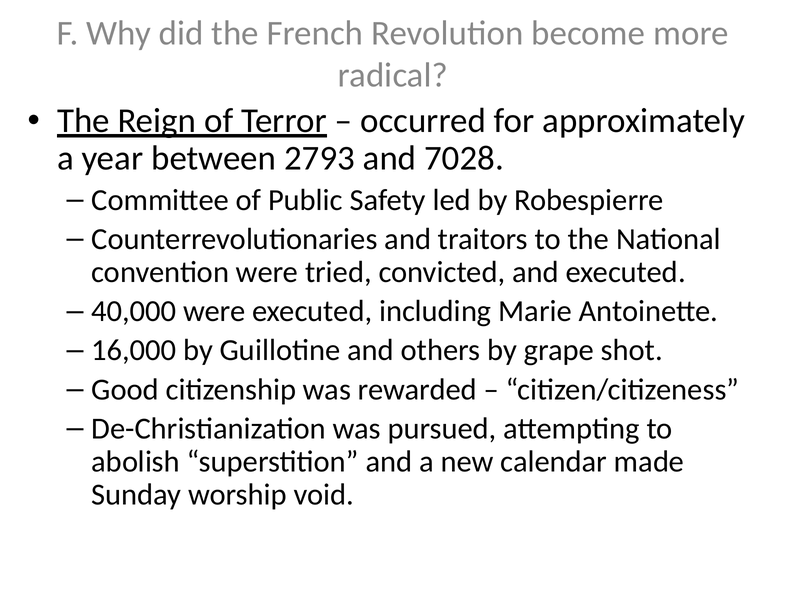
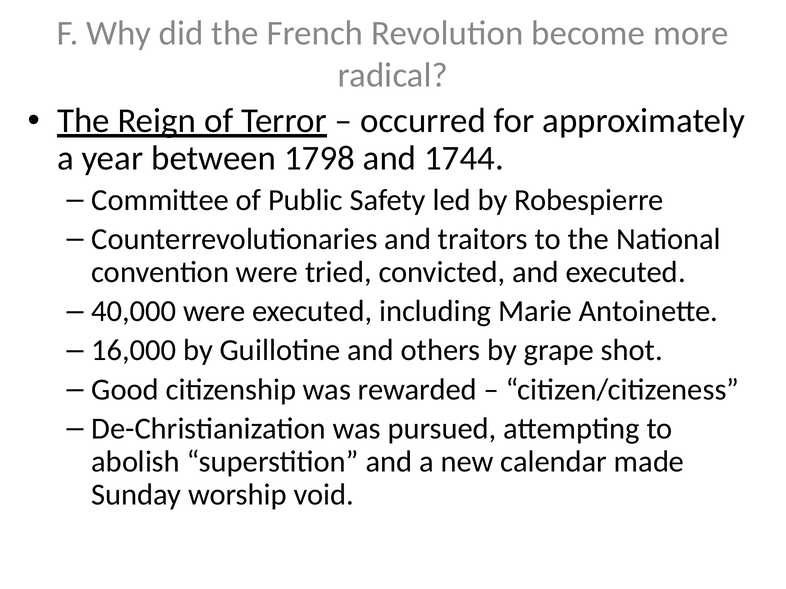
2793: 2793 -> 1798 (320, 159)
7028: 7028 -> 1744 (464, 159)
